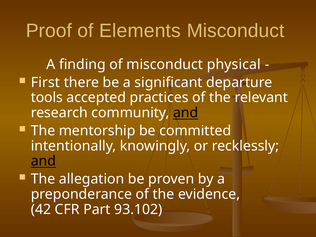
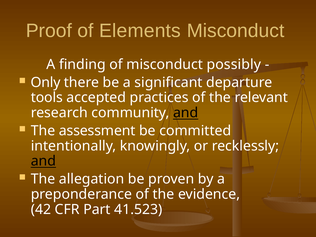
physical: physical -> possibly (234, 64)
First: First -> Only (46, 82)
mentorship: mentorship -> assessment (97, 131)
93.102: 93.102 -> 41.523 (138, 209)
